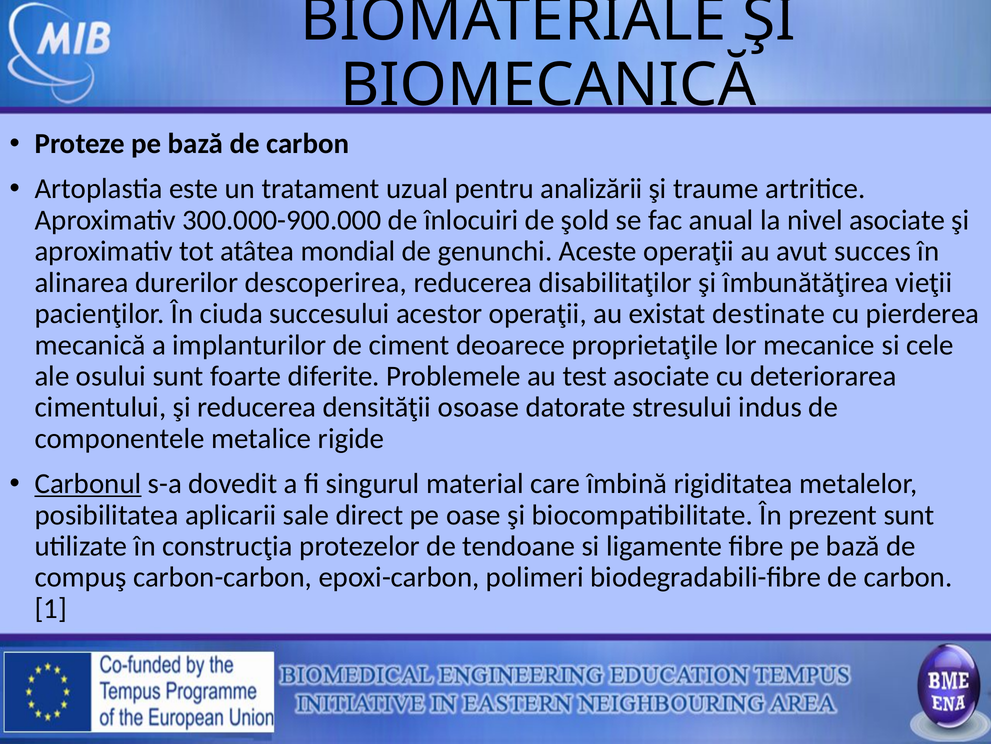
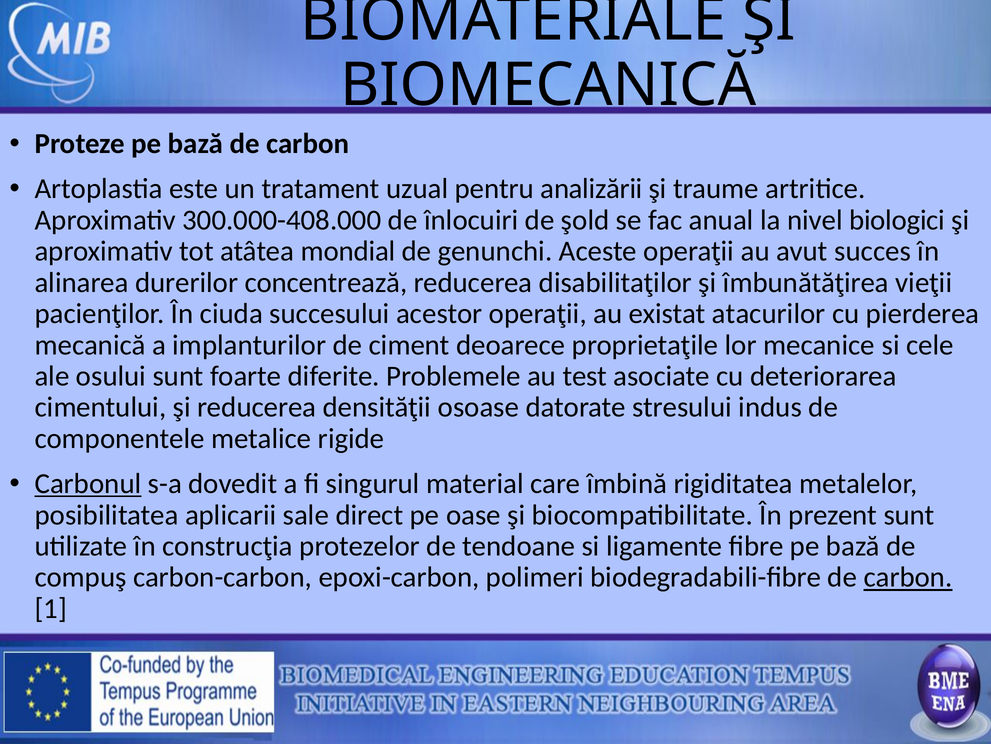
300.000-900.000: 300.000-900.000 -> 300.000-408.000 (282, 220)
nivel asociate: asociate -> biologici (897, 220)
descoperirea: descoperirea -> concentrează (326, 282)
destinate: destinate -> atacurilor (769, 313)
carbon underline: none -> present (908, 577)
